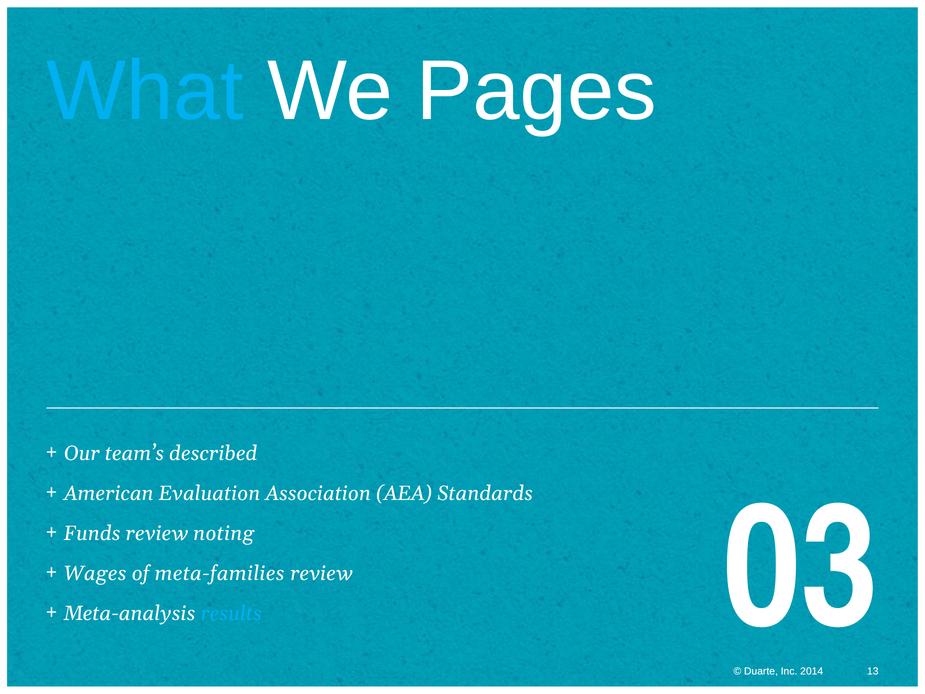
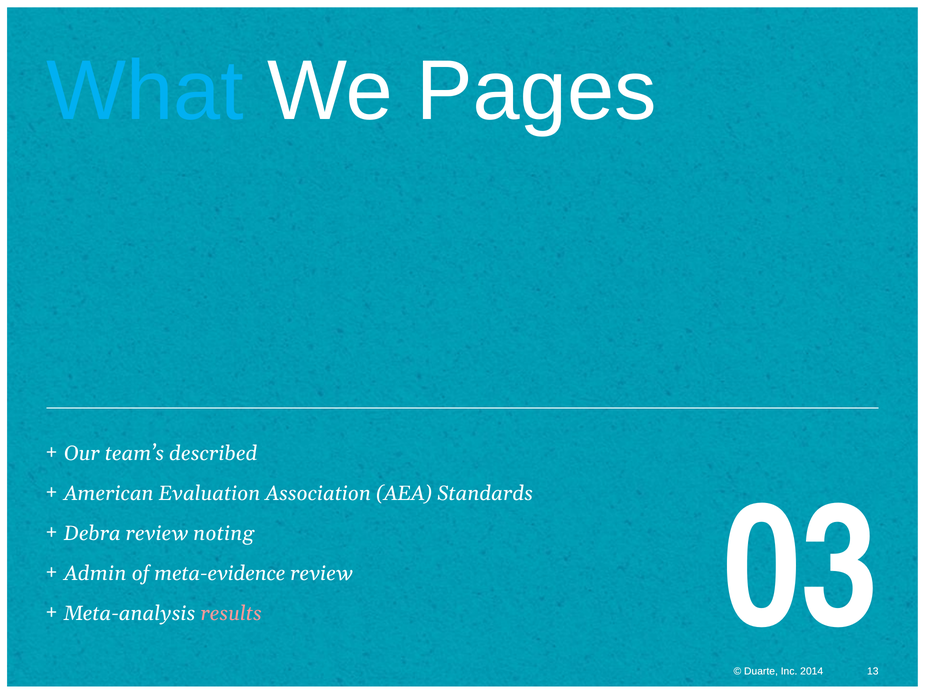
Funds: Funds -> Debra (92, 533)
Wages: Wages -> Admin (95, 573)
meta-families: meta-families -> meta-evidence (220, 573)
results colour: light blue -> pink (231, 613)
